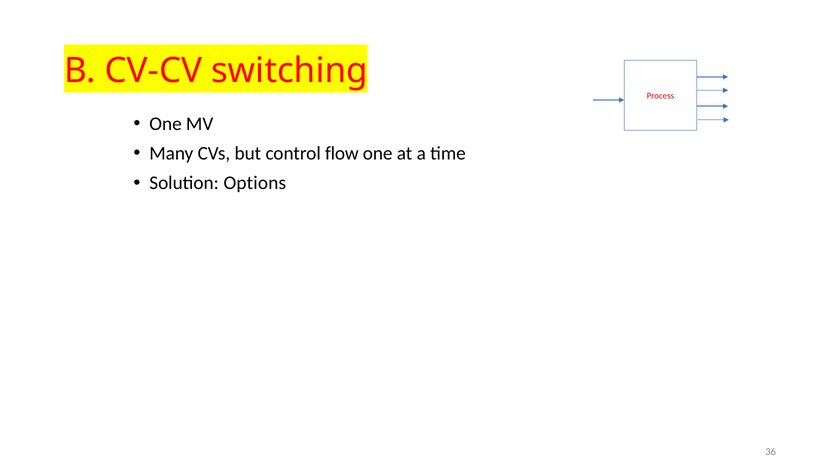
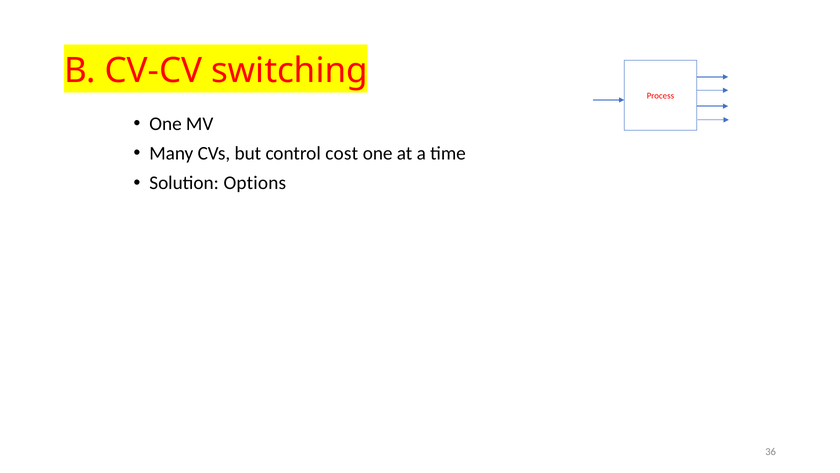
flow: flow -> cost (342, 153)
